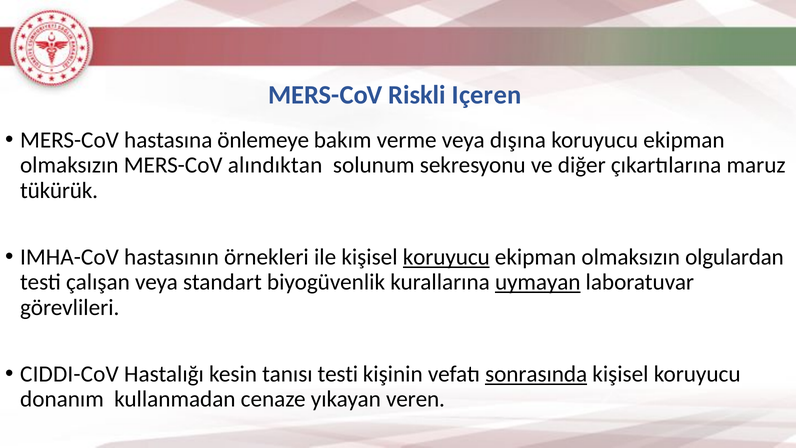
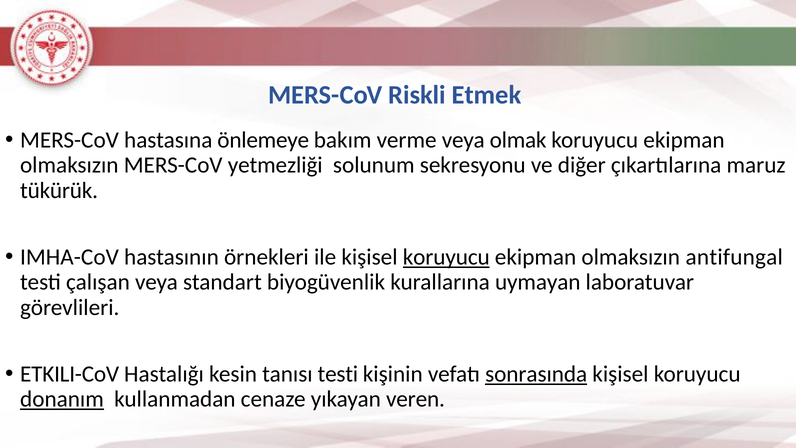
Içeren: Içeren -> Etmek (487, 95)
dışına: dışına -> olmak (518, 140)
alındıktan: alındıktan -> yetmezliği (275, 165)
olgulardan: olgulardan -> antifungal (734, 257)
uymayan underline: present -> none (538, 282)
CIDDI-CoV: CIDDI-CoV -> ETKILI-CoV (70, 374)
donanım underline: none -> present (62, 399)
